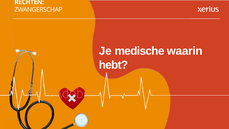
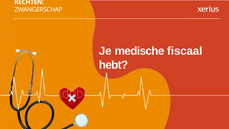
waarin: waarin -> fiscaal (185, 51)
